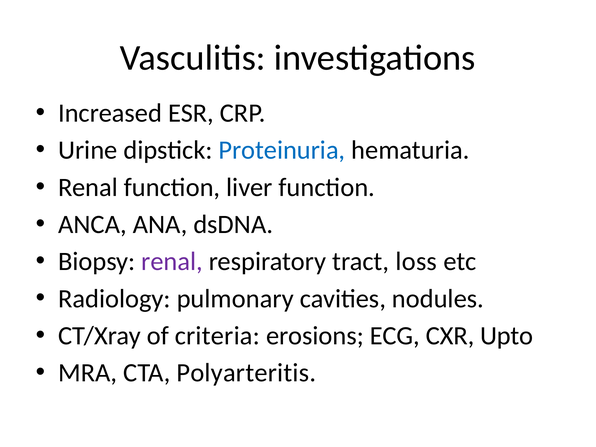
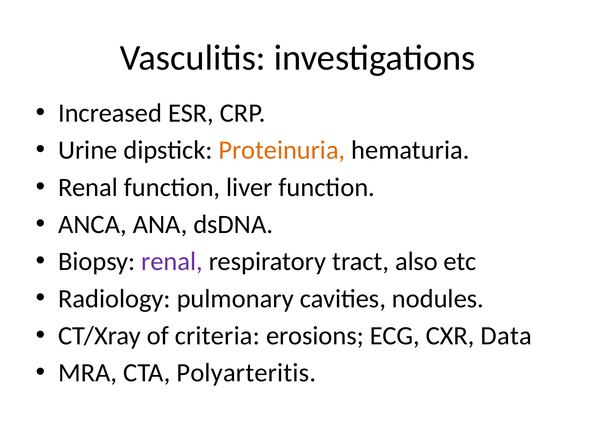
Proteinuria colour: blue -> orange (282, 150)
loss: loss -> also (416, 262)
Upto: Upto -> Data (506, 336)
